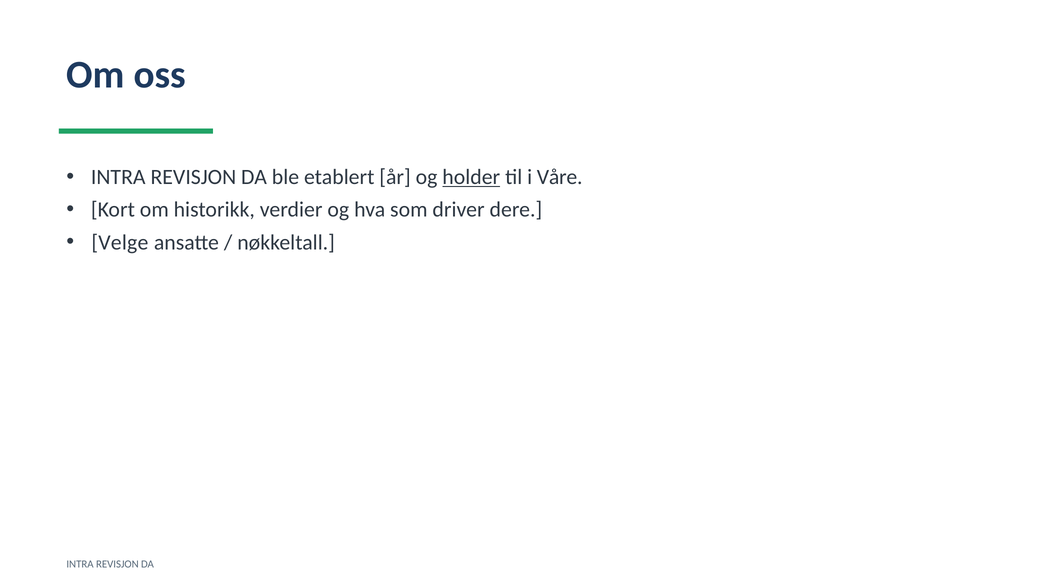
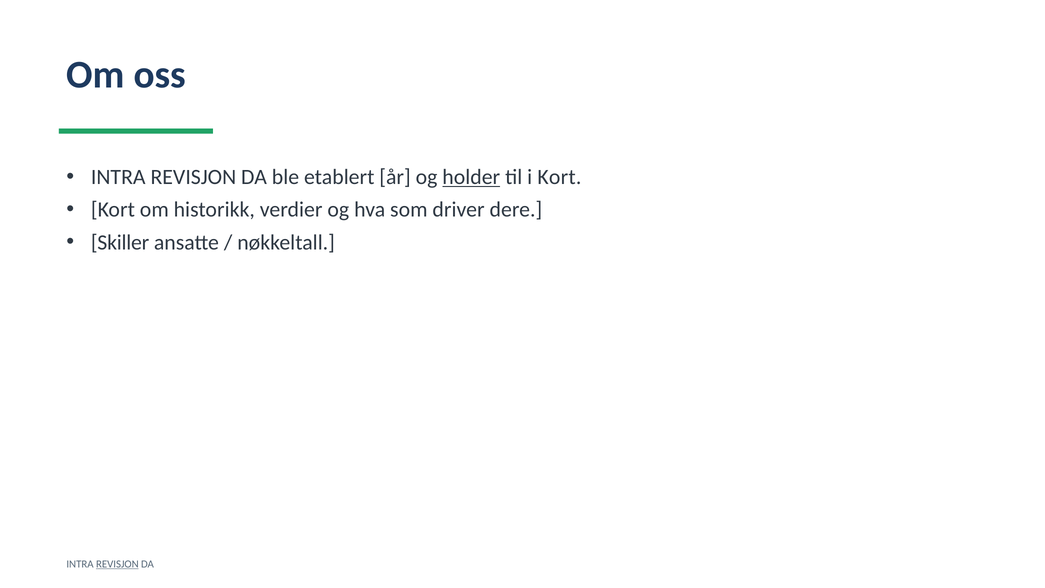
i Våre: Våre -> Kort (559, 177)
Velge: Velge -> Skiller (120, 242)
REVISJON underline: none -> present (117, 564)
